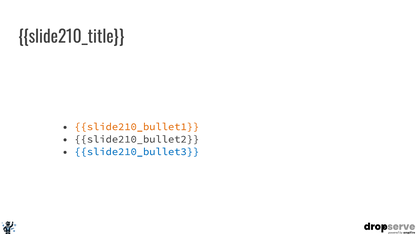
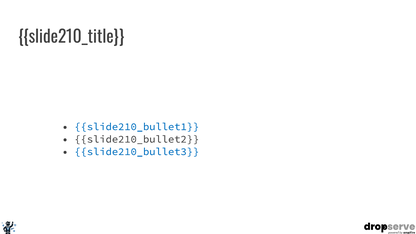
slide210_bullet1 colour: orange -> blue (137, 127)
